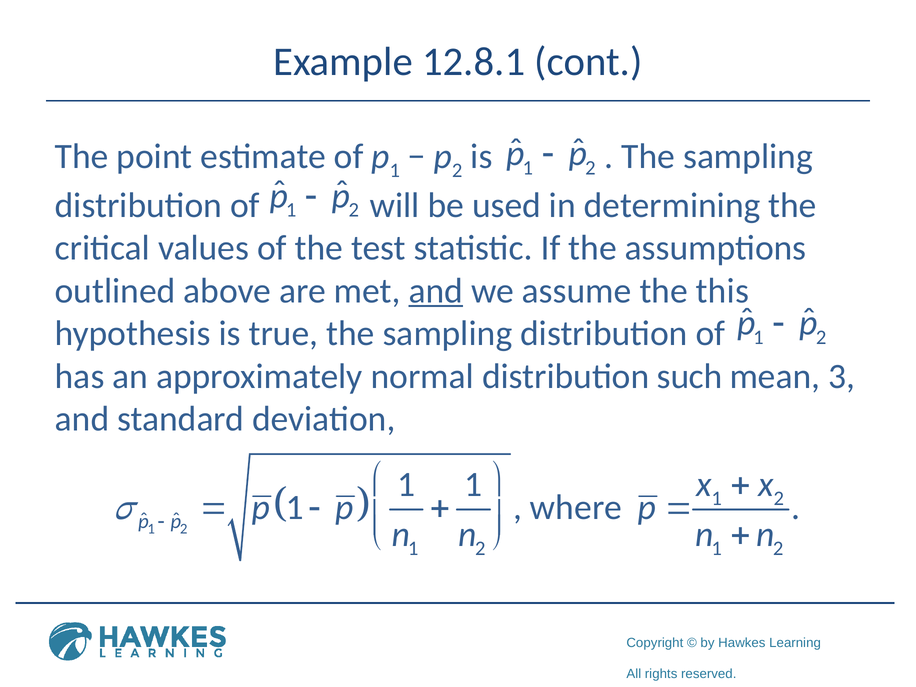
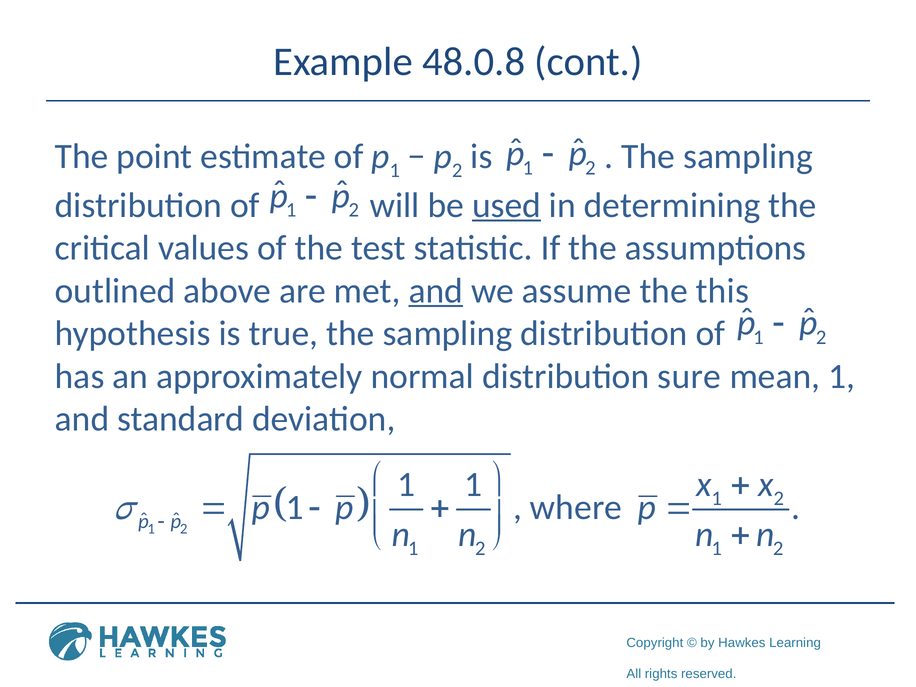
12.8.1: 12.8.1 -> 48.0.8 (474, 62)
used underline: none -> present (507, 205)
such: such -> sure (689, 376)
mean 3: 3 -> 1 (842, 376)
